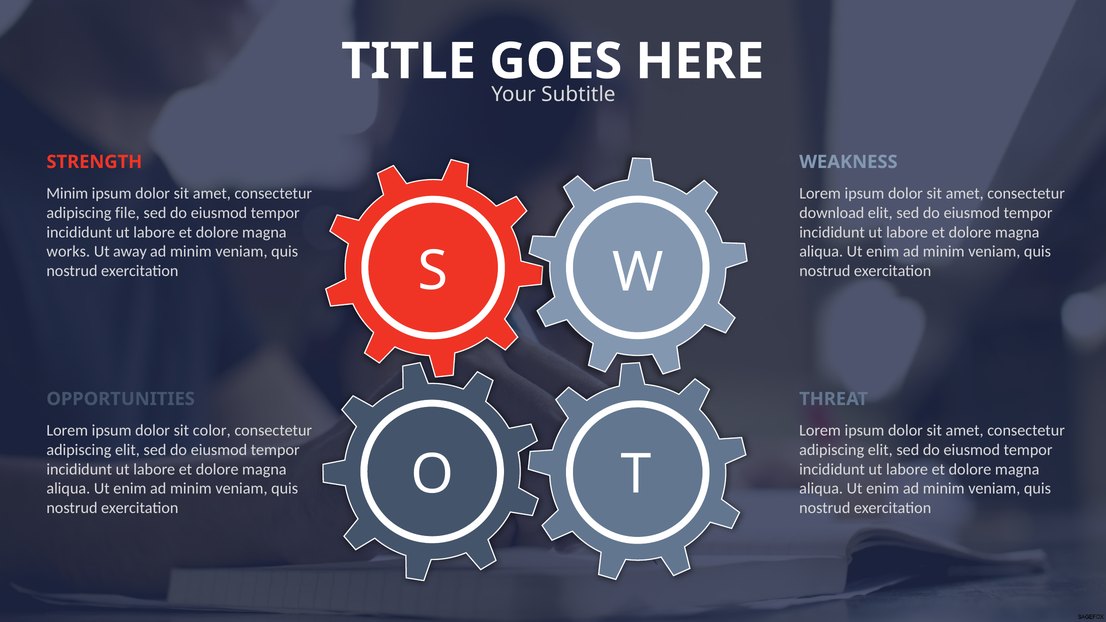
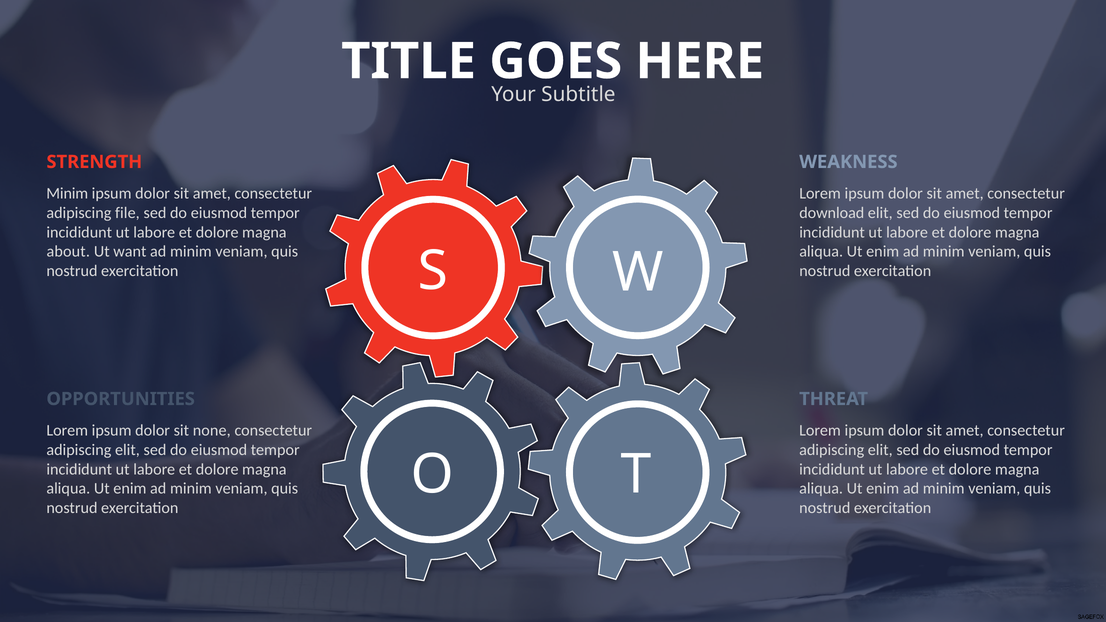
works: works -> about (68, 252)
away: away -> want (130, 252)
color: color -> none (212, 431)
